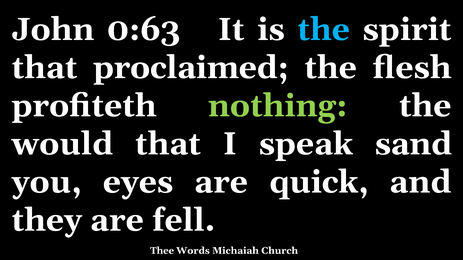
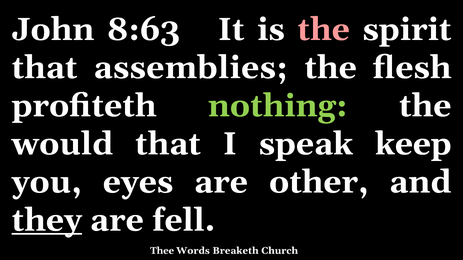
0:63: 0:63 -> 8:63 (144, 30)
the colour: light blue -> pink (324, 30)
proclaimed: proclaimed -> assemblies (191, 68)
sand: sand -> keep (413, 144)
quick: quick -> other (319, 182)
they underline: none -> present (47, 221)
Michaiah: Michaiah -> Breaketh (235, 251)
